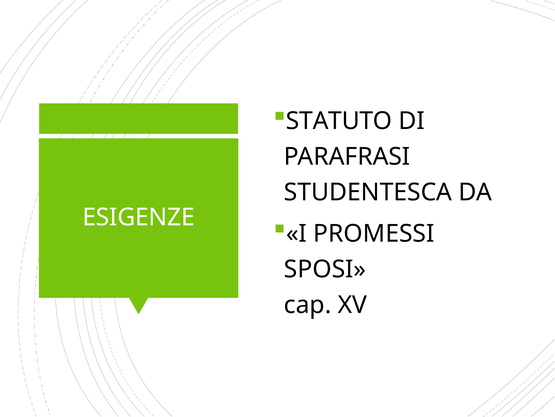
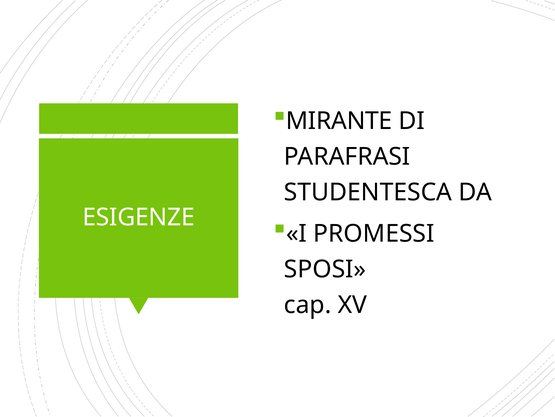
STATUTO: STATUTO -> MIRANTE (339, 121)
